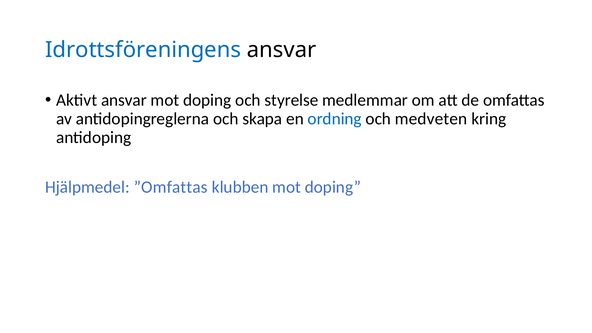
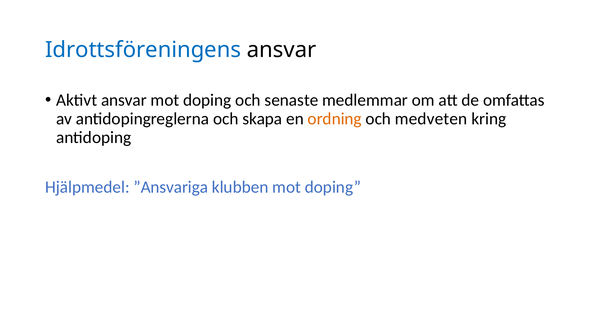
styrelse: styrelse -> senaste (291, 100)
ordning colour: blue -> orange (335, 119)
”Omfattas: ”Omfattas -> ”Ansvariga (171, 187)
